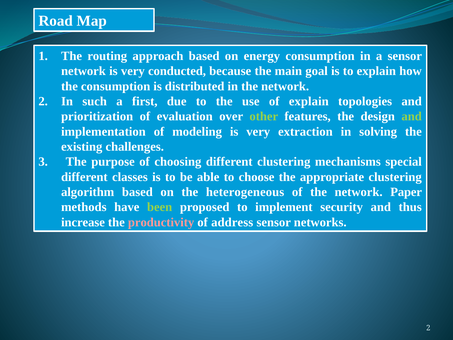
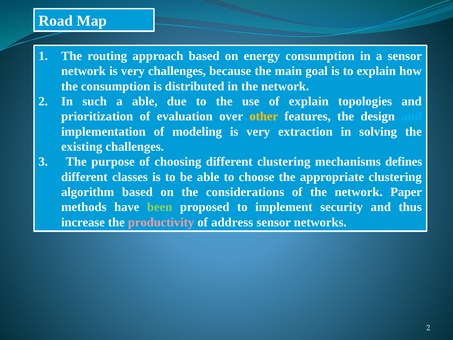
very conducted: conducted -> challenges (177, 71)
a first: first -> able (145, 101)
other colour: light green -> yellow (264, 116)
and colour: light green -> light blue (412, 116)
special: special -> defines (404, 162)
heterogeneous: heterogeneous -> considerations (245, 192)
